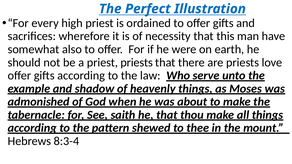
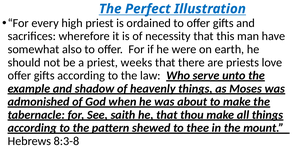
priest priests: priests -> weeks (137, 62)
8:3-4: 8:3-4 -> 8:3-8 (66, 141)
